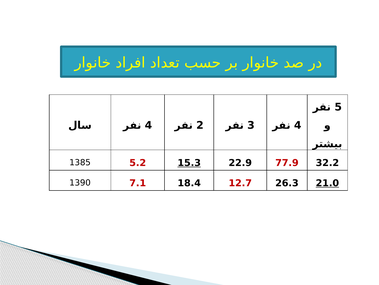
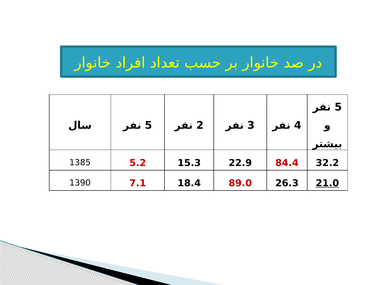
4: 4 -> 5 (149, 125)
15.3 underline: present -> none (189, 162)
77.9: 77.9 -> 84.4 (287, 162)
12.7: 12.7 -> 89.0 (240, 183)
